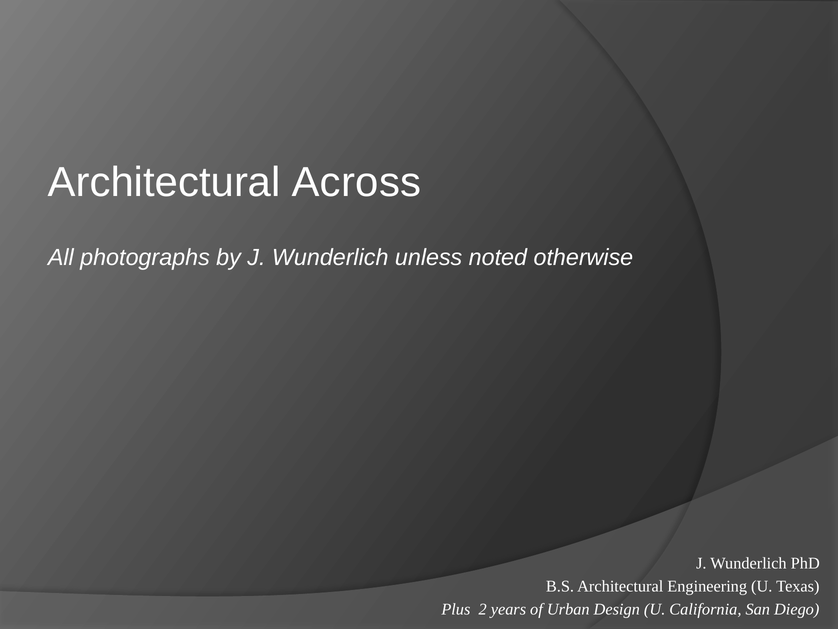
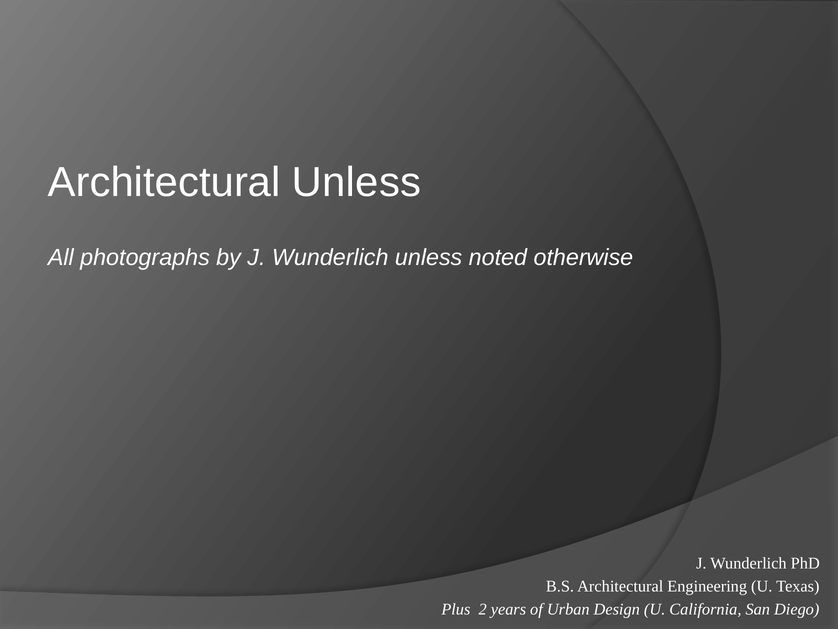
Architectural Across: Across -> Unless (356, 182)
